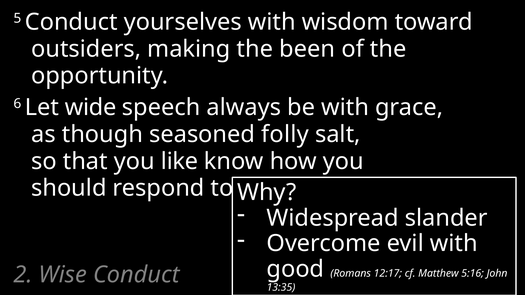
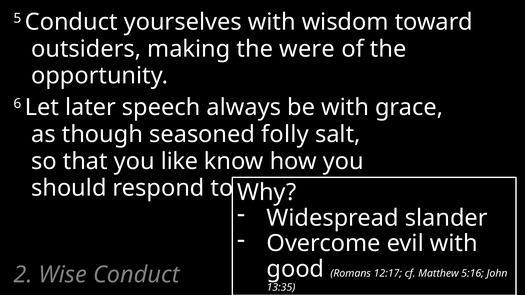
been: been -> were (307, 49)
wide: wide -> later (91, 108)
